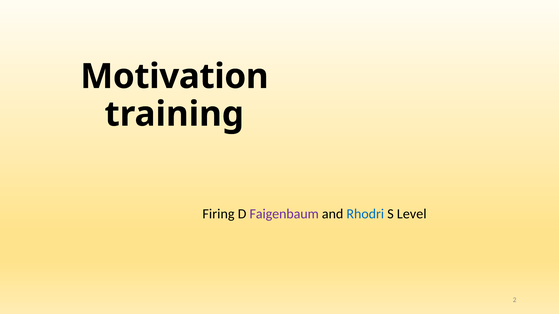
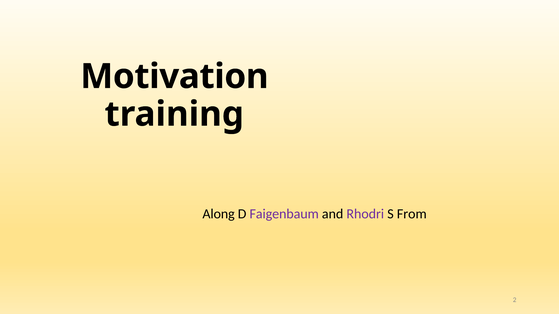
Firing: Firing -> Along (219, 214)
Rhodri colour: blue -> purple (365, 214)
Level: Level -> From (412, 214)
